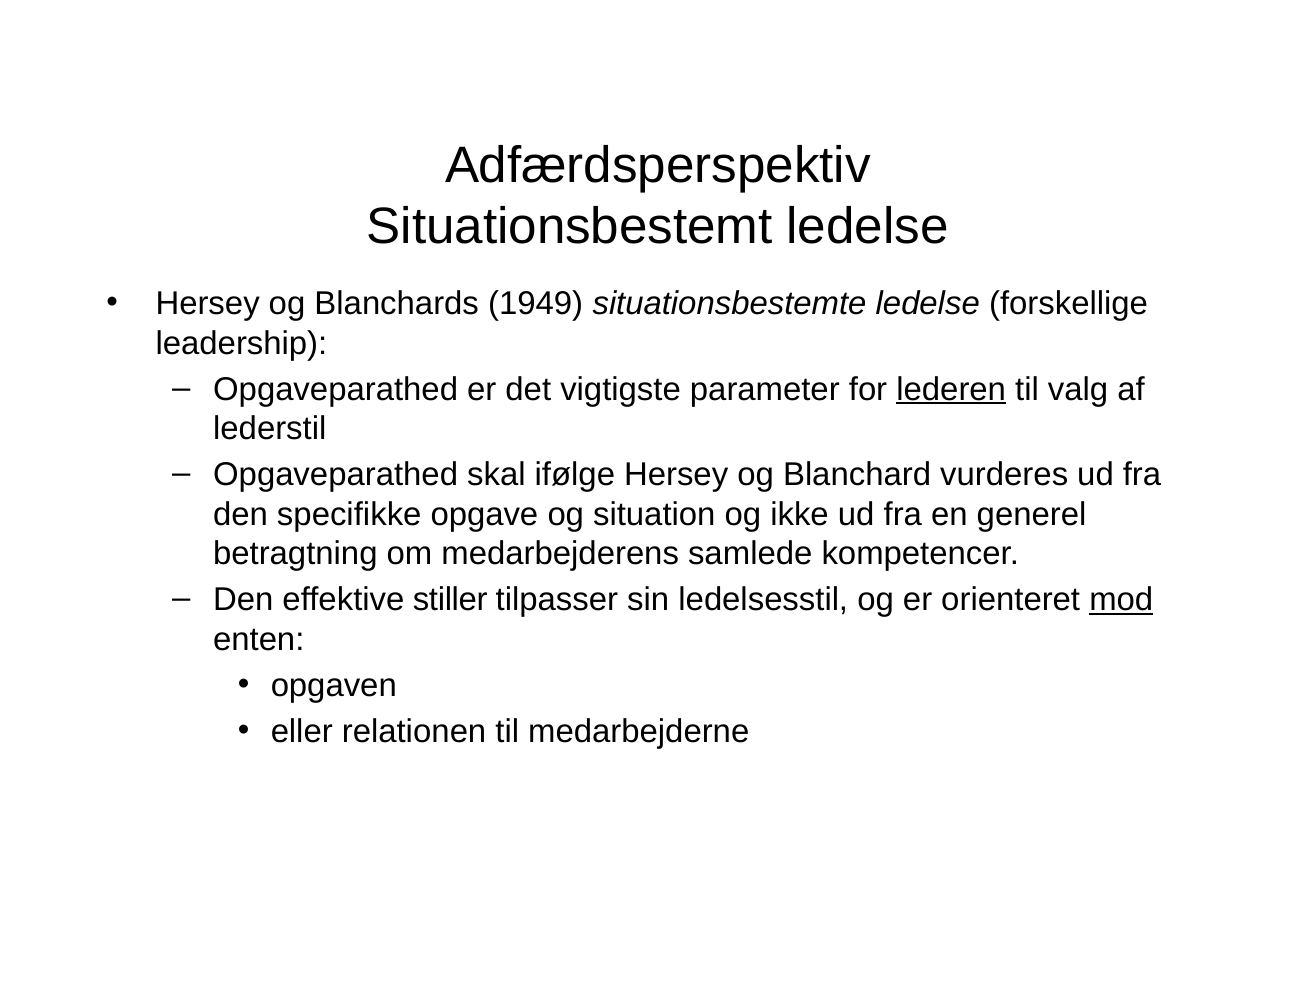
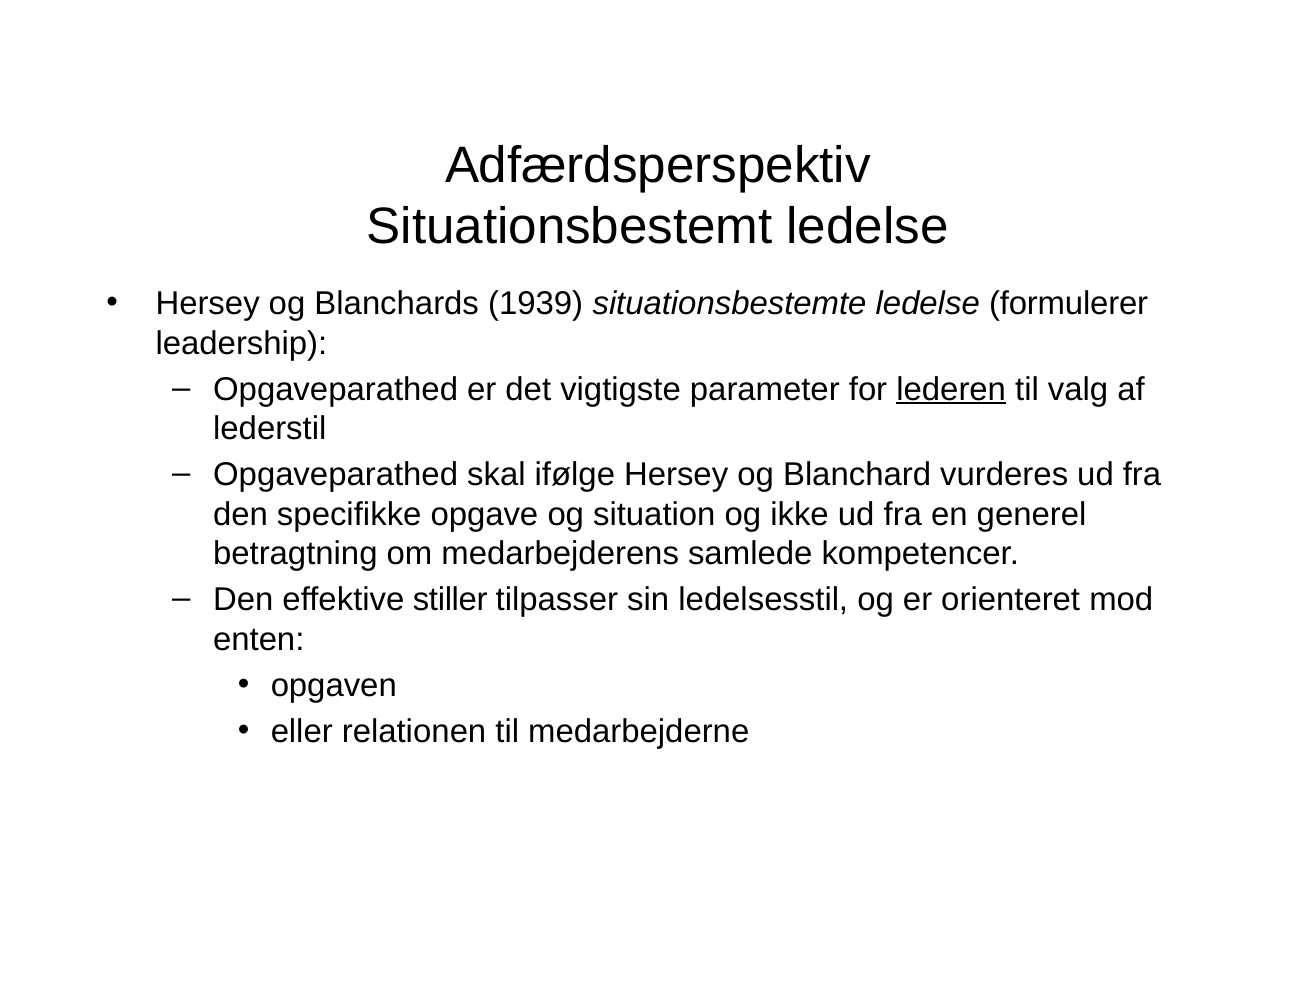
1949: 1949 -> 1939 (536, 304)
forskellige: forskellige -> formulerer (1069, 304)
mod underline: present -> none (1121, 600)
